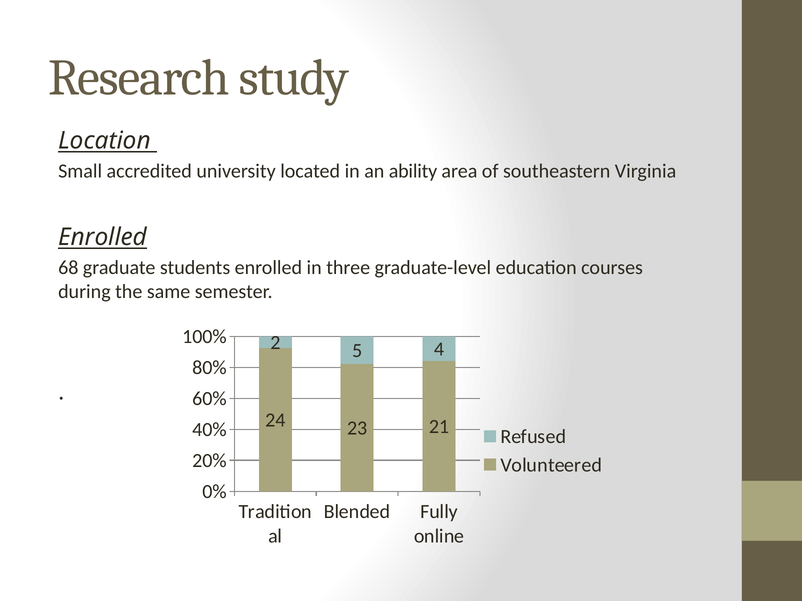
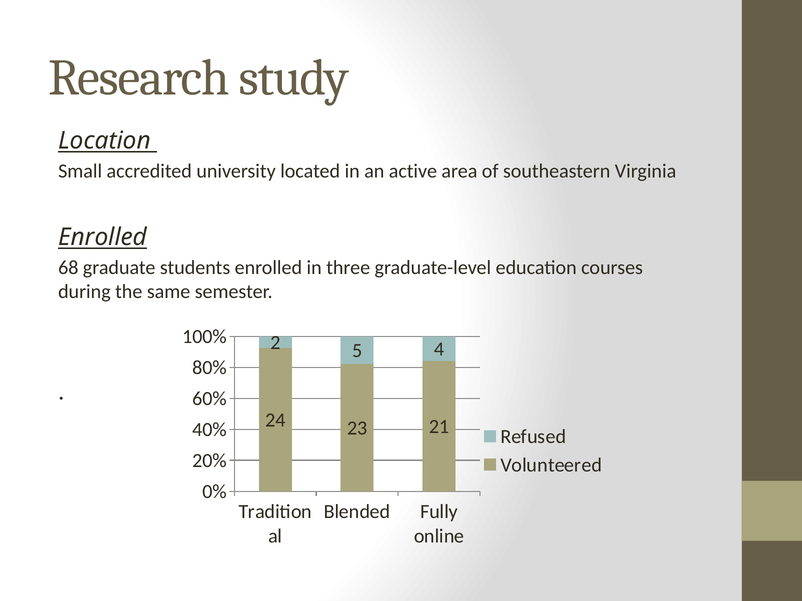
ability: ability -> active (413, 171)
